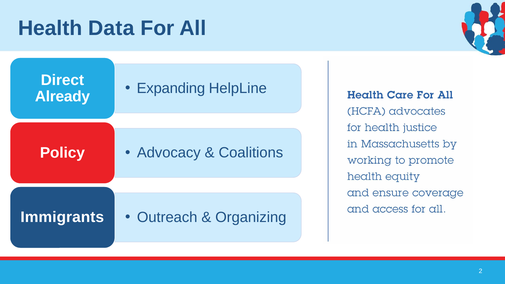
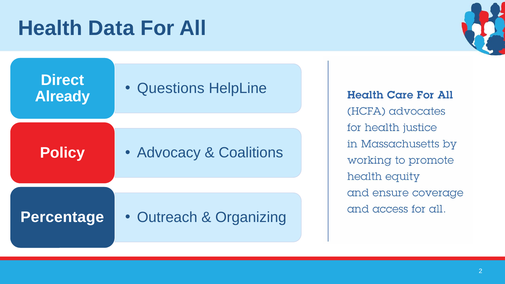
Expanding: Expanding -> Questions (171, 88)
Immigrants: Immigrants -> Percentage (62, 217)
